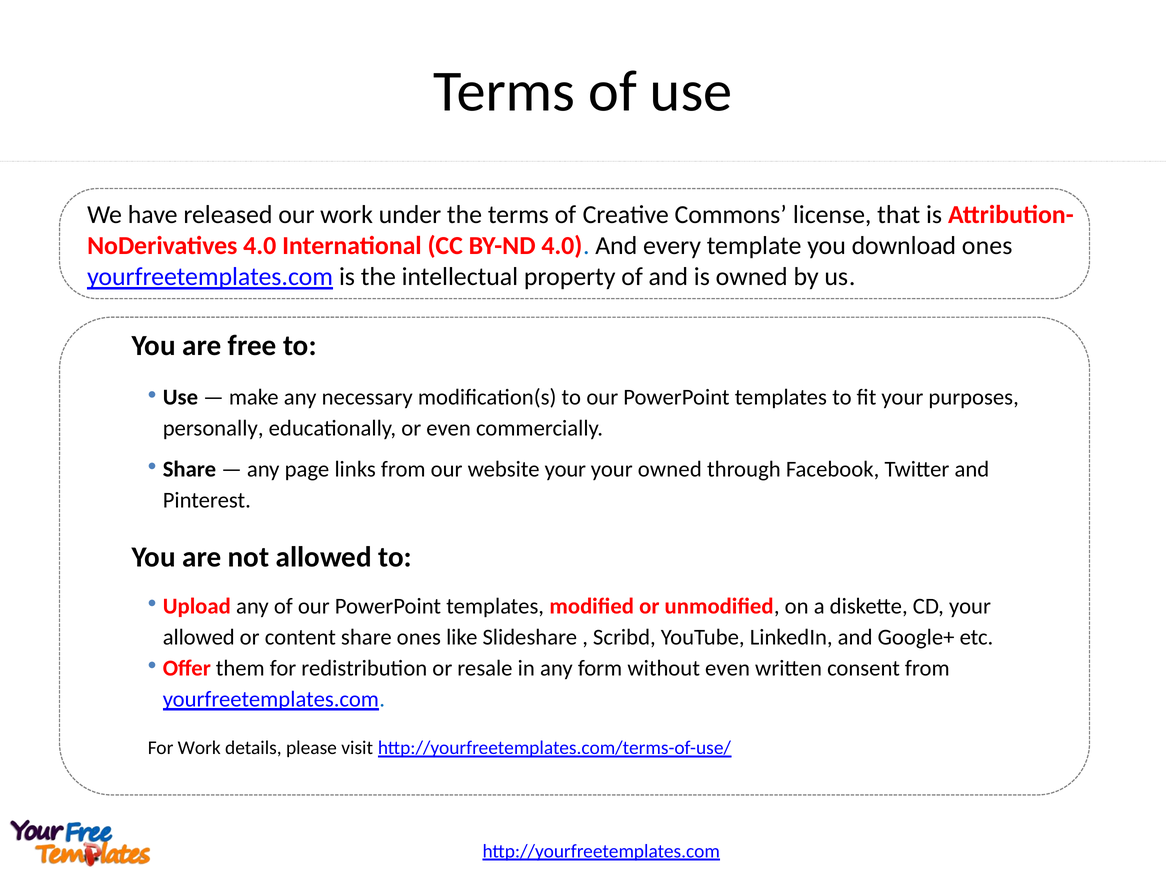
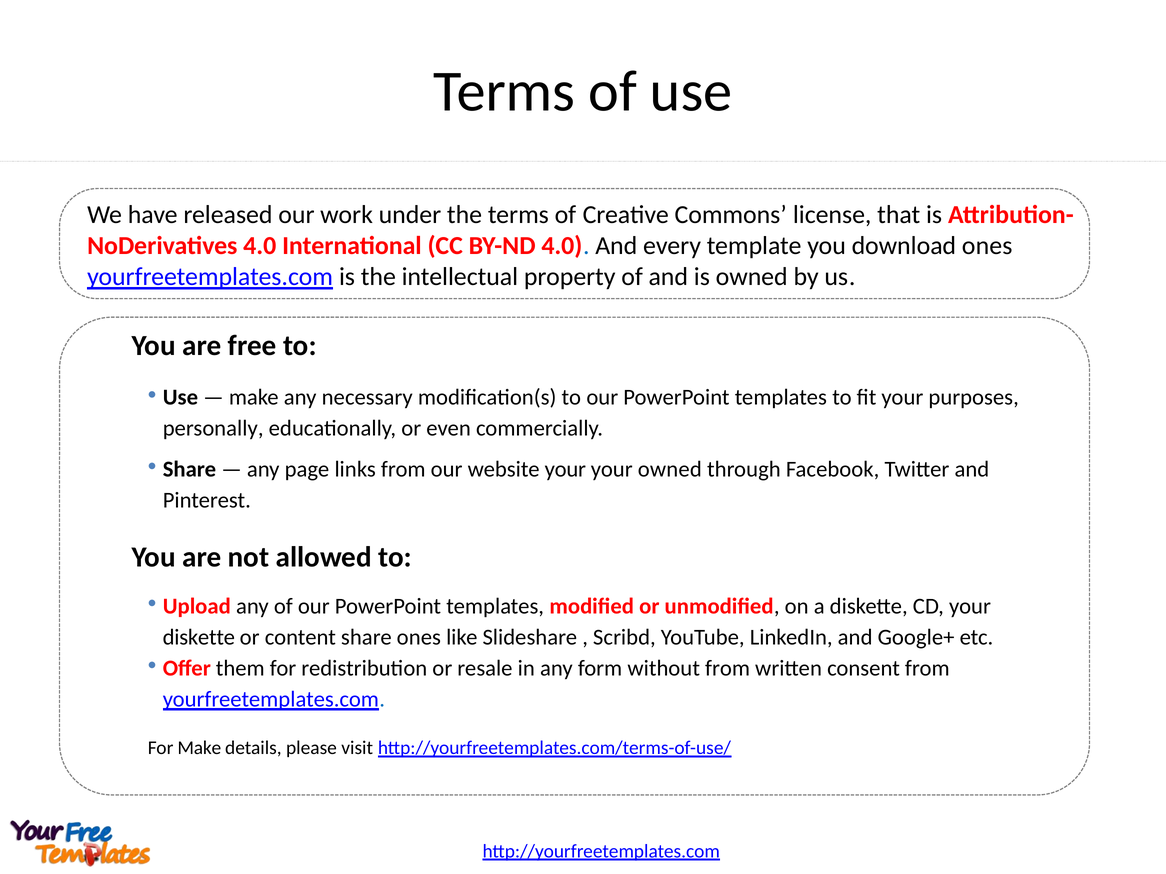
allowed: allowed -> diskette (199, 638)
without even: even -> from (728, 669)
For Work: Work -> Make (199, 748)
